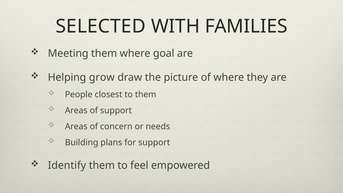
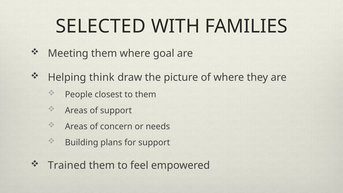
grow: grow -> think (102, 77)
Identify: Identify -> Trained (67, 165)
